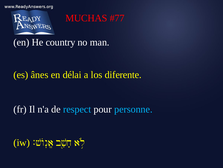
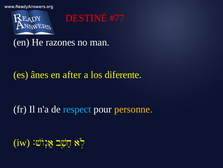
MUCHAS: MUCHAS -> DESTINÉ (86, 18)
country: country -> razones (61, 42)
délai: délai -> after (72, 74)
personne colour: light blue -> yellow (133, 109)
